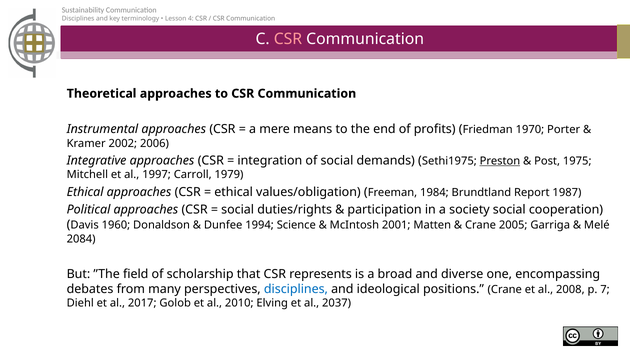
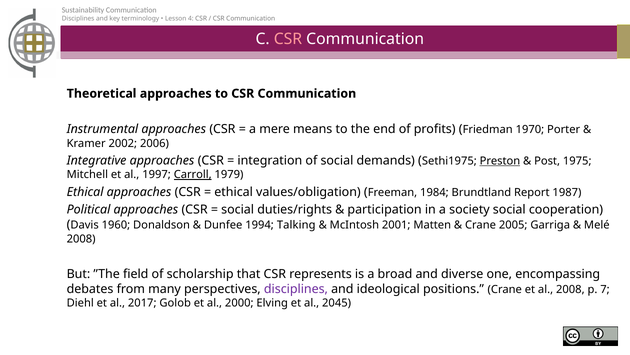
Carroll underline: none -> present (193, 174)
Science: Science -> Talking (296, 225)
2084: 2084 -> 2008 (81, 238)
disciplines colour: blue -> purple (296, 288)
2010: 2010 -> 2000 (239, 302)
2037: 2037 -> 2045 (337, 302)
